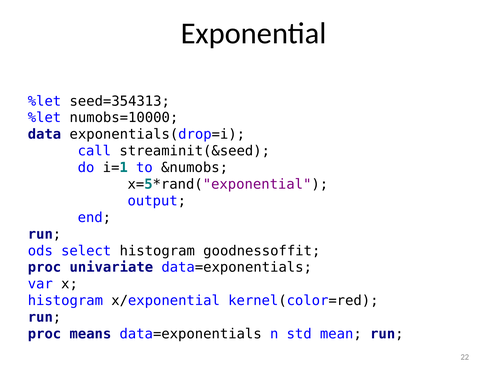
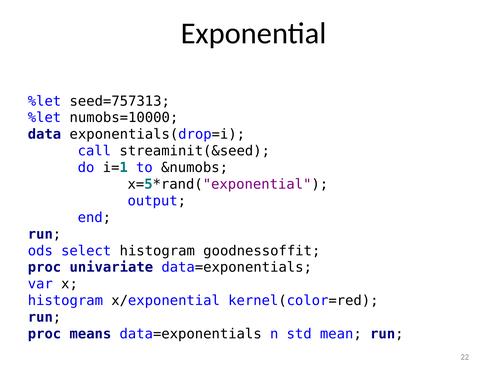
seed=354313: seed=354313 -> seed=757313 (120, 101)
